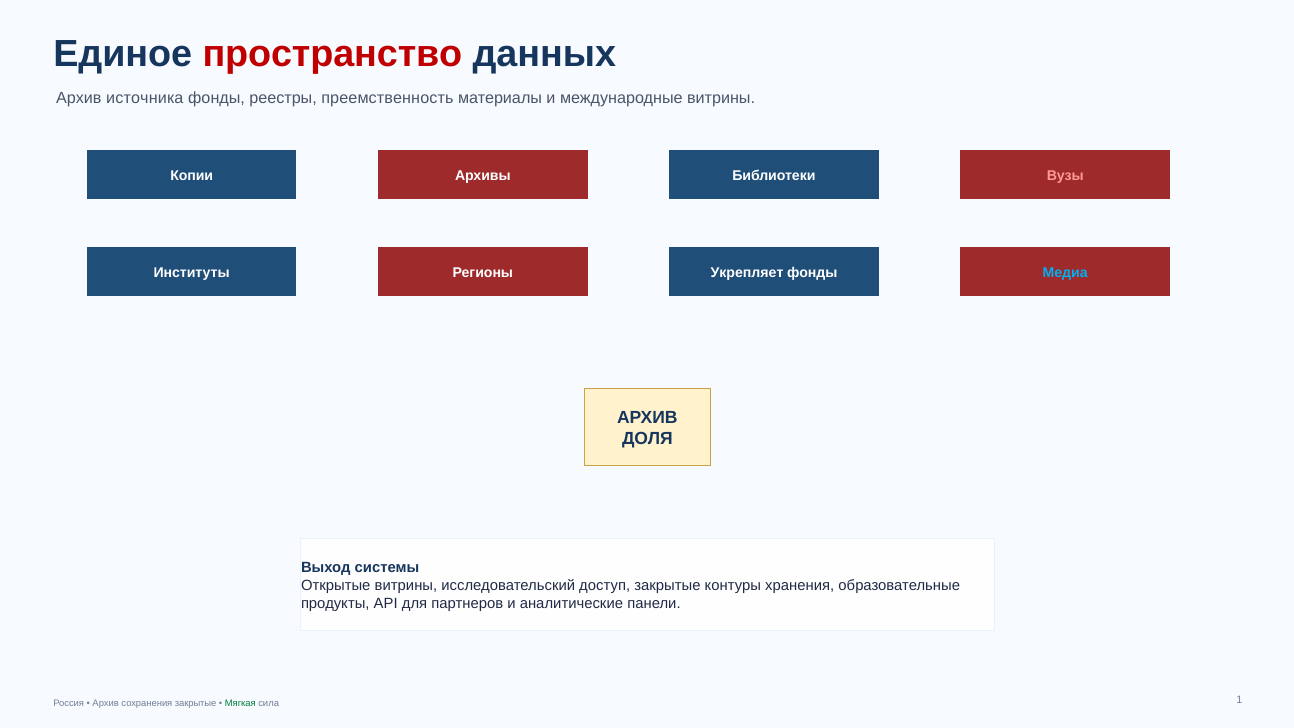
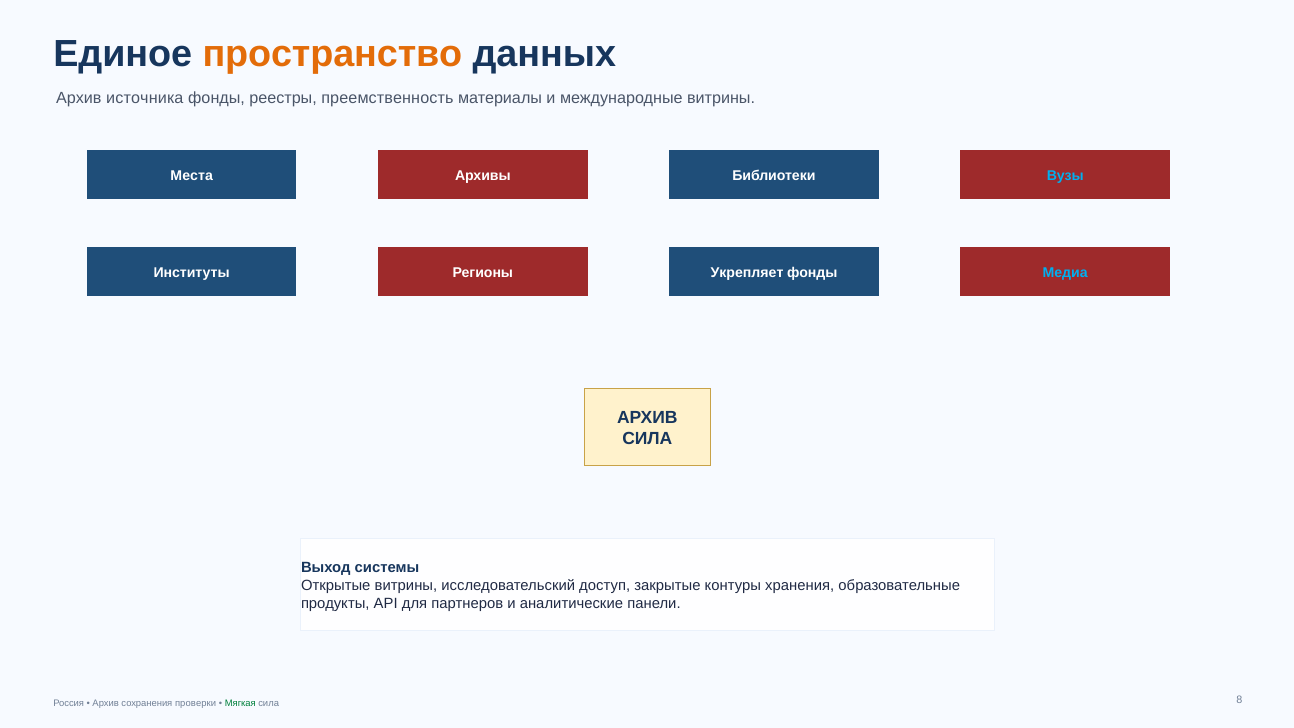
пространство colour: red -> orange (332, 54)
Копии: Копии -> Места (192, 176)
Вузы colour: pink -> light blue (1065, 176)
ДОЛЯ: ДОЛЯ -> СИЛА (647, 439)
сохранения закрытые: закрытые -> проверки (196, 703)
1: 1 -> 8 (1239, 699)
